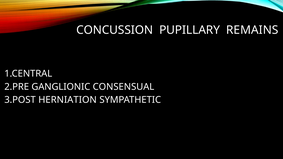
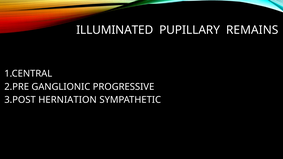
CONCUSSION: CONCUSSION -> ILLUMINATED (115, 30)
CONSENSUAL: CONSENSUAL -> PROGRESSIVE (124, 87)
